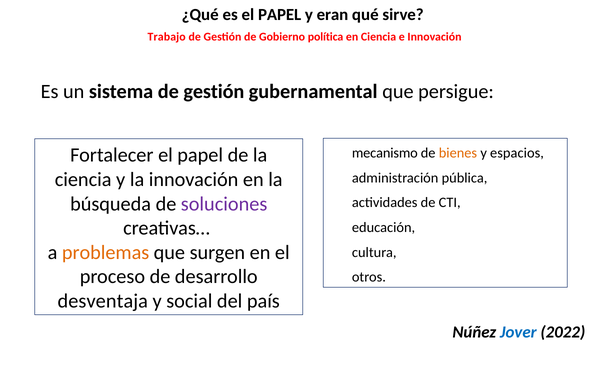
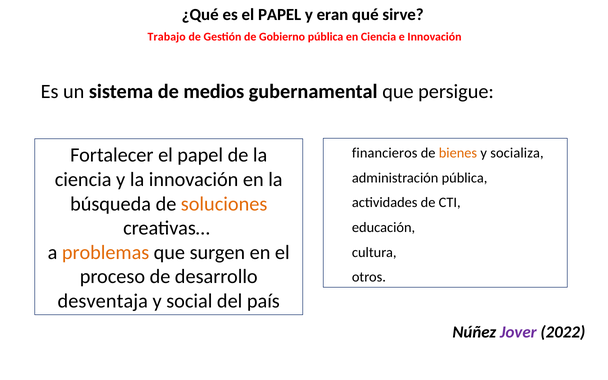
Gobierno política: política -> pública (326, 37)
sistema de gestión: gestión -> medios (214, 91)
mecanismo: mecanismo -> financieros (385, 153)
espacios: espacios -> socializa (517, 153)
soluciones colour: purple -> orange (224, 204)
Jover colour: blue -> purple (518, 332)
